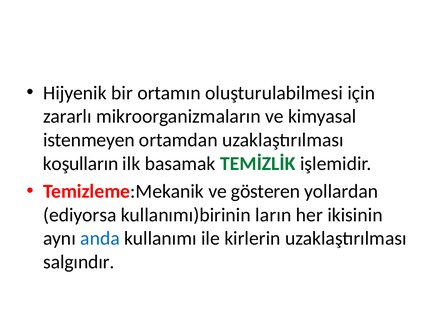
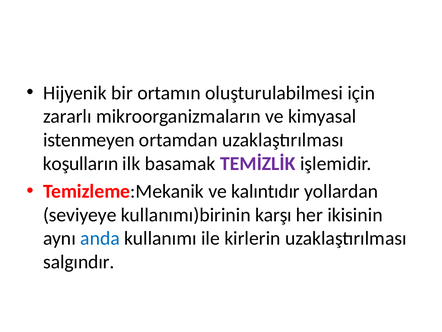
TEMİZLİK colour: green -> purple (258, 163)
gösteren: gösteren -> kalıntıdır (266, 191)
ediyorsa: ediyorsa -> seviyeye (80, 215)
ların: ların -> karşı (273, 215)
